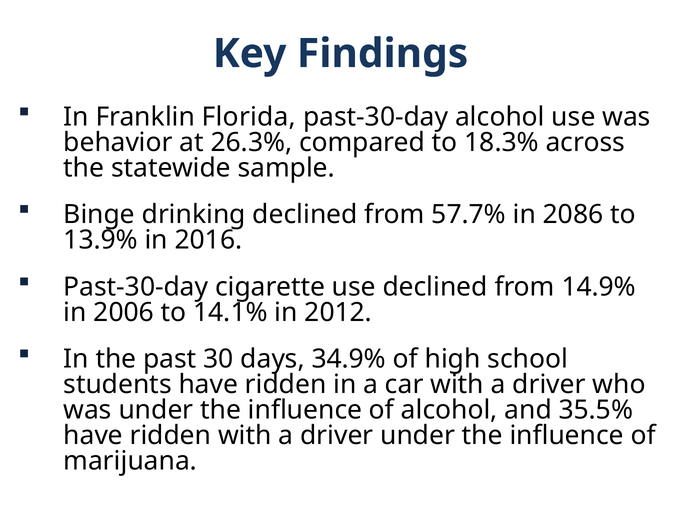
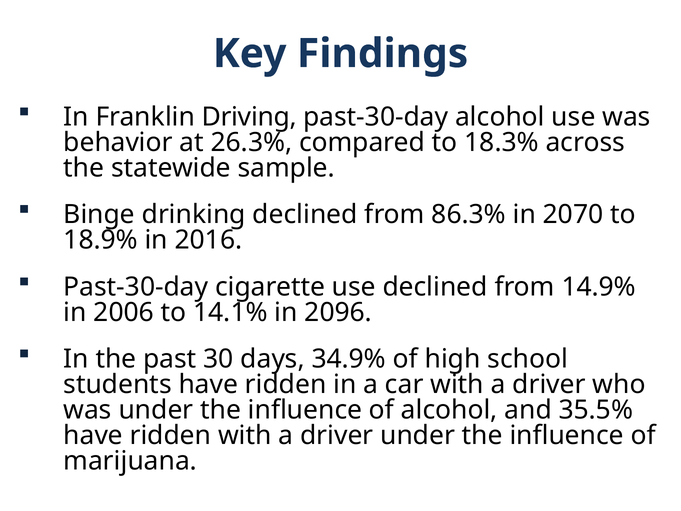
Florida: Florida -> Driving (249, 117)
57.7%: 57.7% -> 86.3% (469, 215)
2086: 2086 -> 2070 (573, 215)
13.9%: 13.9% -> 18.9% (101, 240)
2012: 2012 -> 2096 (338, 312)
